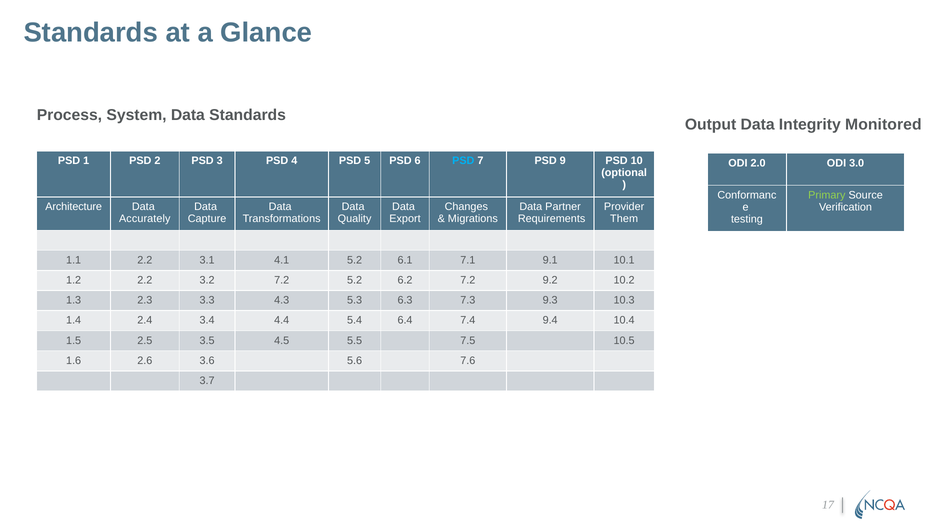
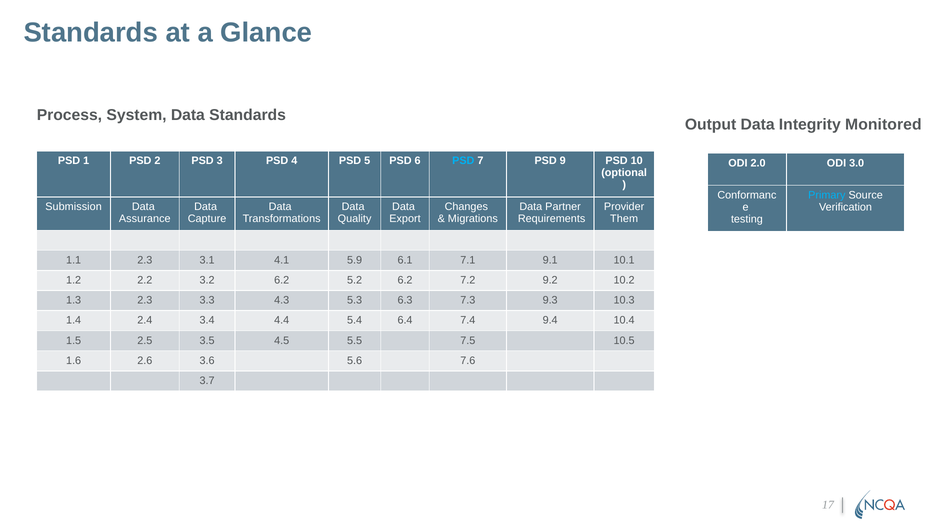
Primary colour: light green -> light blue (827, 195)
Architecture: Architecture -> Submission (74, 207)
Accurately: Accurately -> Assurance (145, 219)
1.1 2.2: 2.2 -> 2.3 (145, 260)
4.1 5.2: 5.2 -> 5.9 (355, 260)
3.2 7.2: 7.2 -> 6.2 (282, 280)
